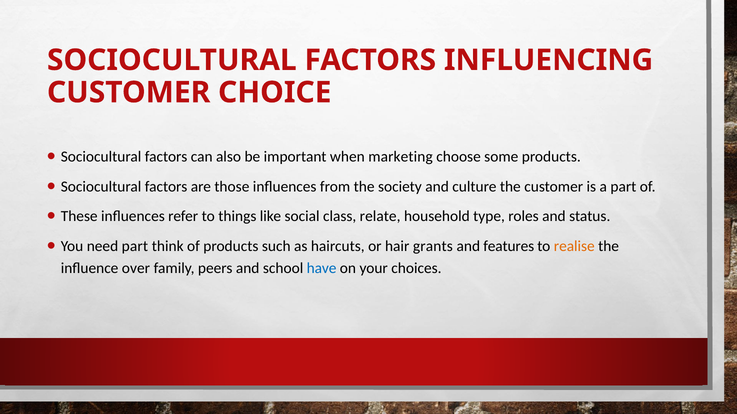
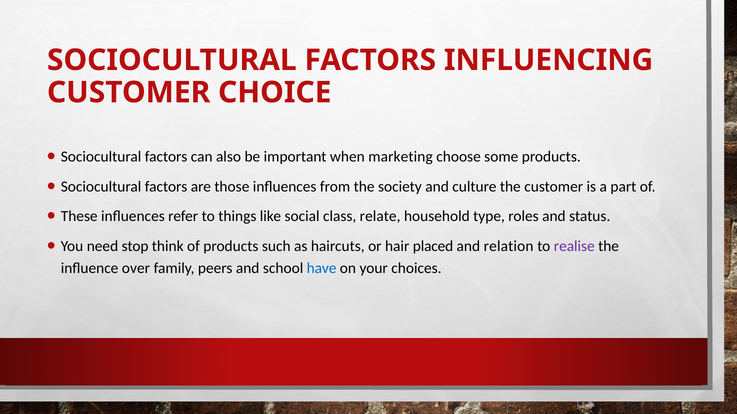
need part: part -> stop (135, 246)
grants: grants -> placed (433, 246)
features: features -> relation (509, 246)
realise colour: orange -> purple (574, 246)
